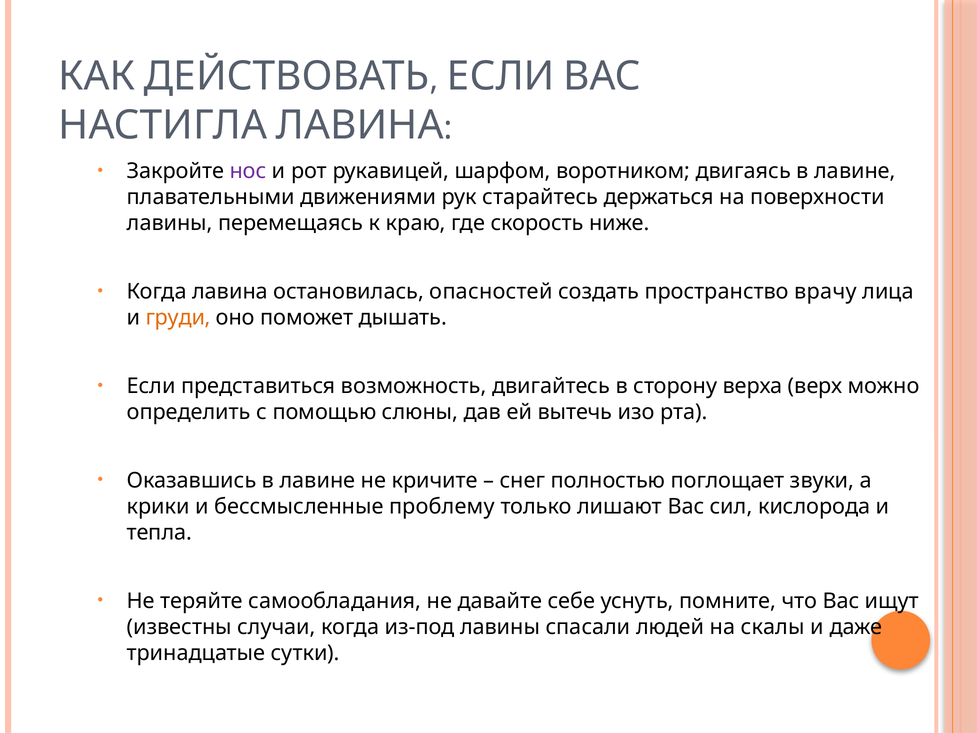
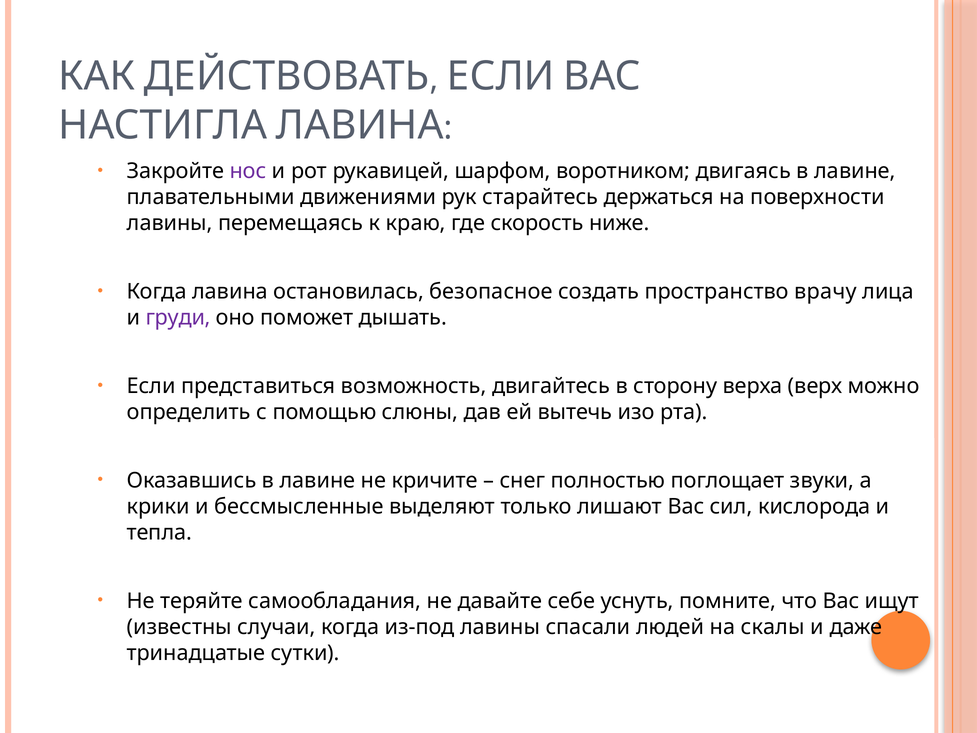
опасностей: опасностей -> безопасное (491, 292)
груди colour: orange -> purple (178, 318)
проблему: проблему -> выделяют (442, 506)
